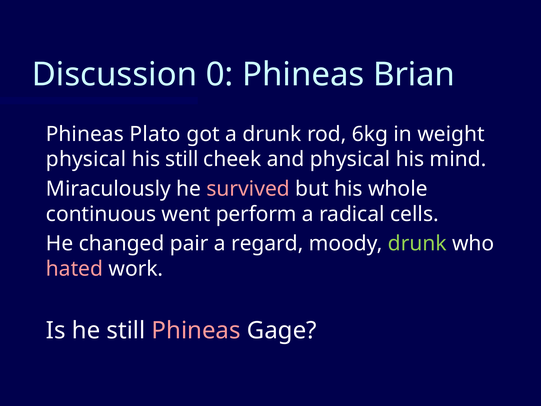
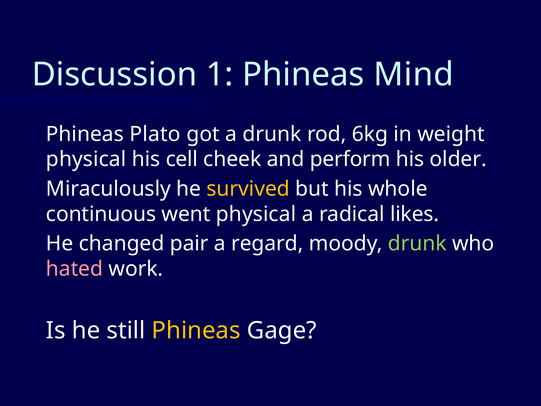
0: 0 -> 1 (220, 74)
Brian: Brian -> Mind (414, 74)
his still: still -> cell (182, 159)
and physical: physical -> perform (350, 159)
mind: mind -> older (458, 159)
survived colour: pink -> yellow (248, 189)
went perform: perform -> physical (256, 214)
cells: cells -> likes (415, 214)
Phineas colour: pink -> yellow (196, 330)
